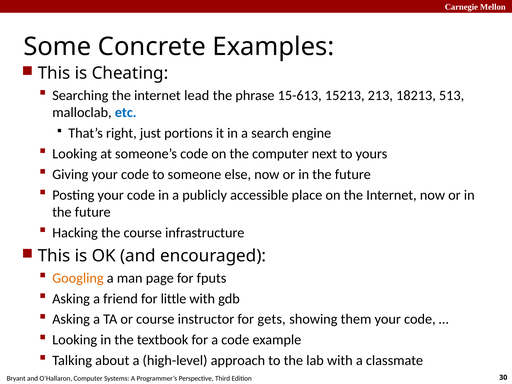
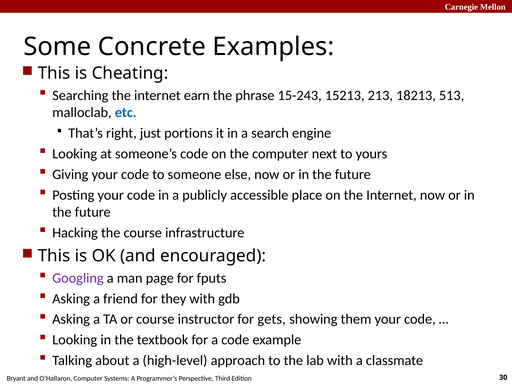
lead: lead -> earn (197, 95)
15-613: 15-613 -> 15-243 (300, 95)
Googling colour: orange -> purple (78, 278)
little: little -> they (174, 299)
